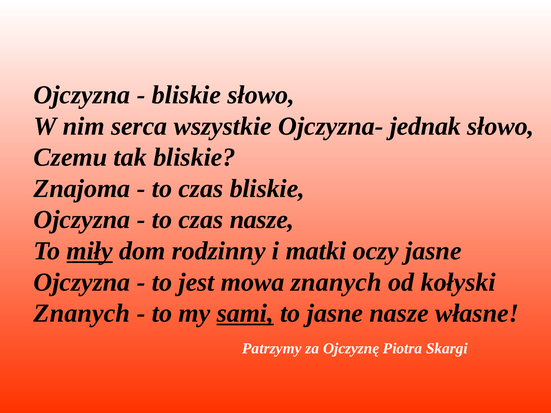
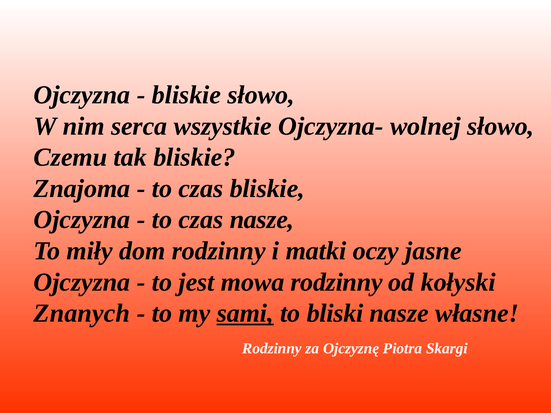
jednak: jednak -> wolnej (425, 126)
miły underline: present -> none (90, 251)
mowa znanych: znanych -> rodzinny (337, 282)
to jasne: jasne -> bliski (335, 314)
Patrzymy: Patrzymy -> Rodzinny (272, 349)
